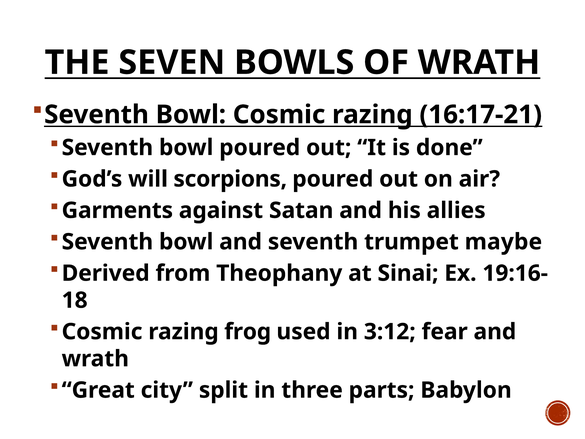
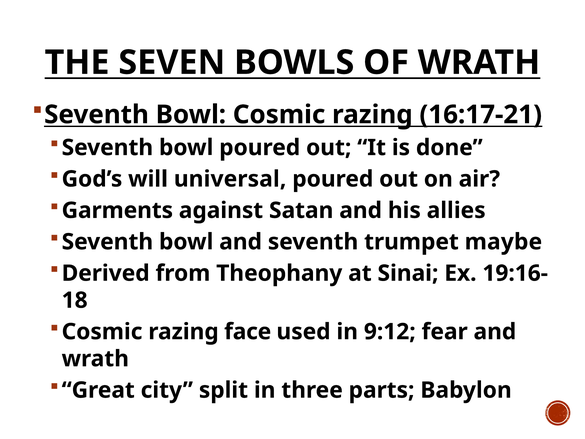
scorpions: scorpions -> universal (230, 179)
frog: frog -> face (248, 332)
3:12: 3:12 -> 9:12 (390, 332)
